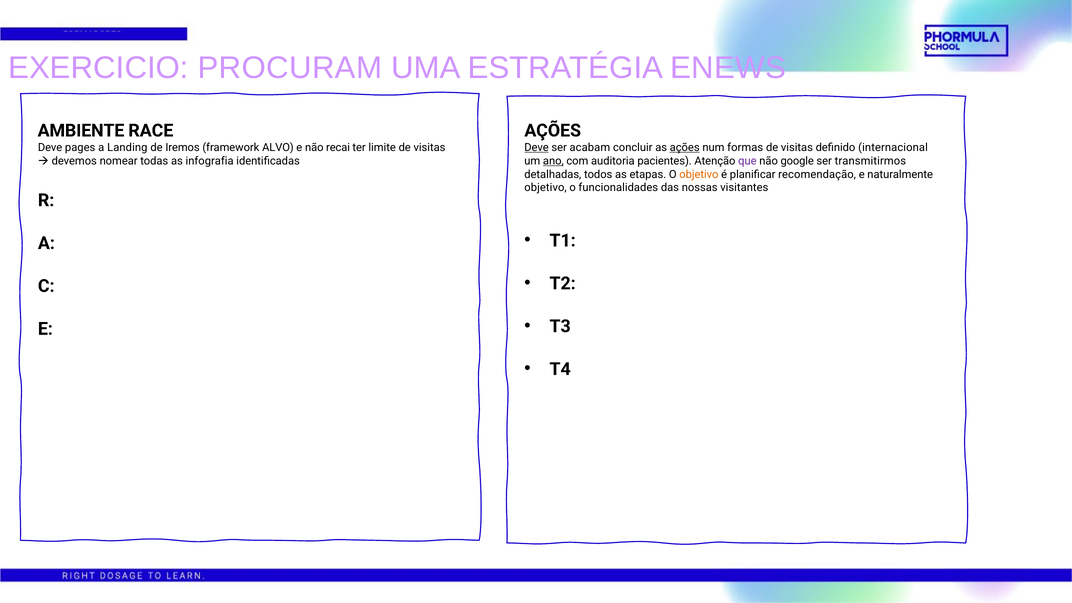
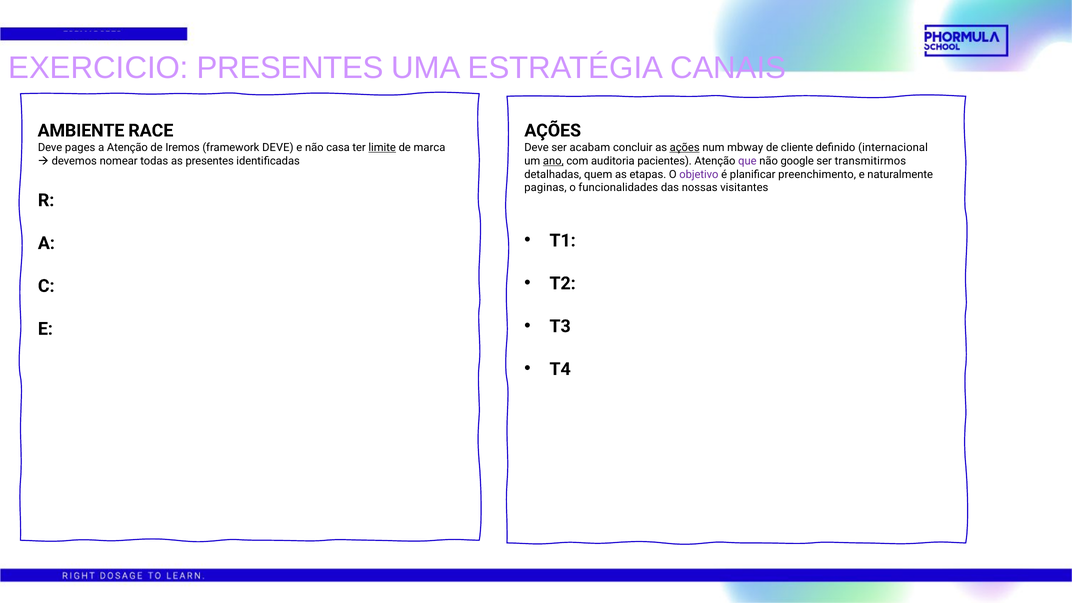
EXERCICIO PROCURAM: PROCURAM -> PRESENTES (290, 68)
ENEWS: ENEWS -> CANAIS (728, 68)
a Landing: Landing -> Atenção (127, 148)
framework ALVO: ALVO -> DEVE (278, 148)
recai: recai -> casa (338, 148)
limite underline: none -> present (382, 148)
visitas: visitas -> marca (429, 148)
Deve underline: present -> none (537, 148)
formas: formas -> mbway (745, 148)
visitas: visitas -> cliente (797, 148)
infografia: infografia -> presentes (210, 161)
todos: todos -> quem (598, 174)
objetivo colour: orange -> purple (699, 174)
recomendação: recomendação -> preenchimento (817, 174)
objetivo: objetivo -> paginas (546, 188)
